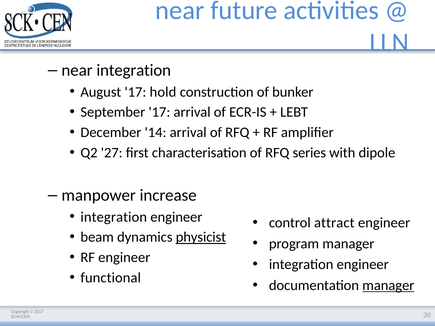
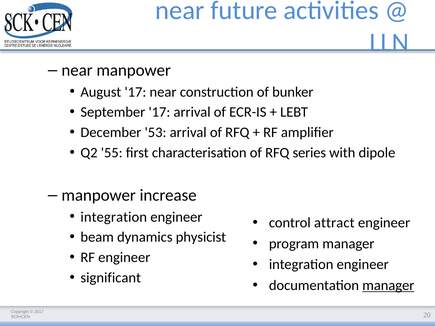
near integration: integration -> manpower (134, 70)
17 hold: hold -> near (163, 92)
14: 14 -> 53 (156, 133)
27: 27 -> 55 (112, 153)
physicist underline: present -> none (201, 237)
functional: functional -> significant (111, 278)
